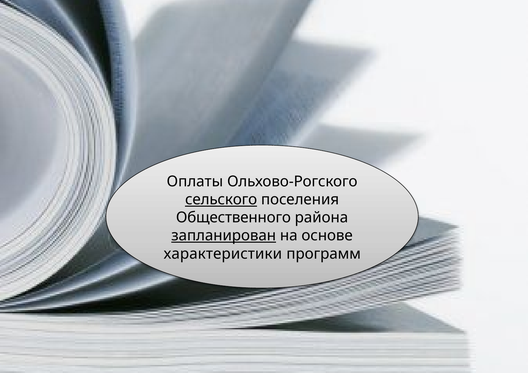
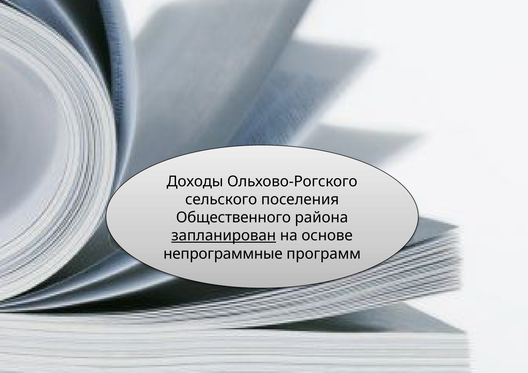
Оплаты: Оплаты -> Доходы (195, 182)
сельского underline: present -> none (221, 200)
характеристики: характеристики -> непрограммные (223, 254)
